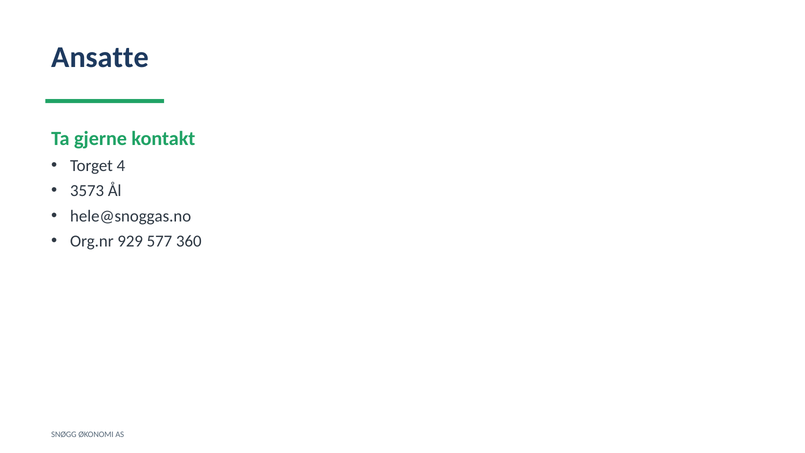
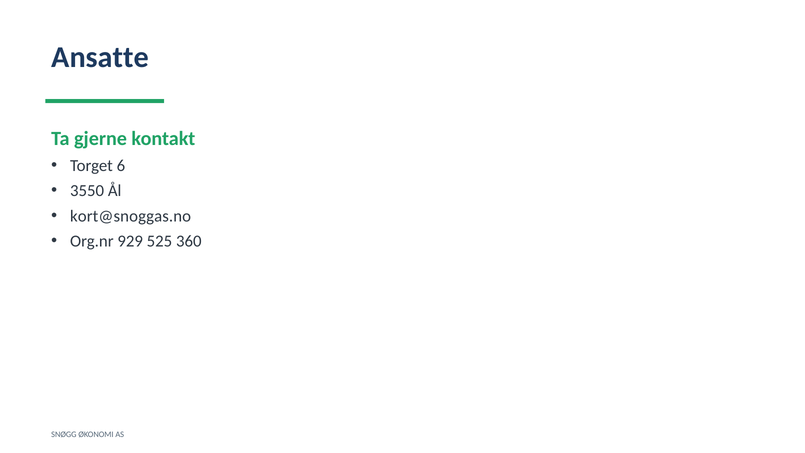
4: 4 -> 6 (121, 166)
3573: 3573 -> 3550 (87, 191)
hele@snoggas.no: hele@snoggas.no -> kort@snoggas.no (131, 216)
577: 577 -> 525 (159, 241)
